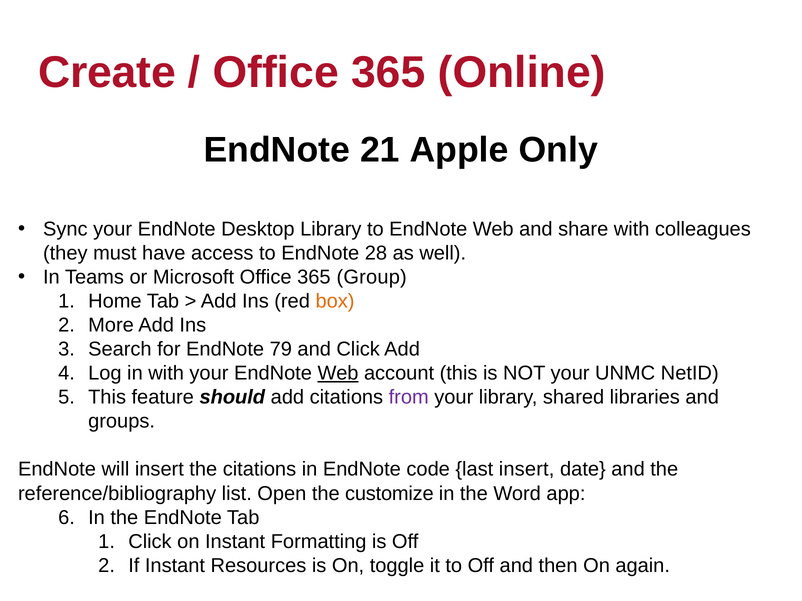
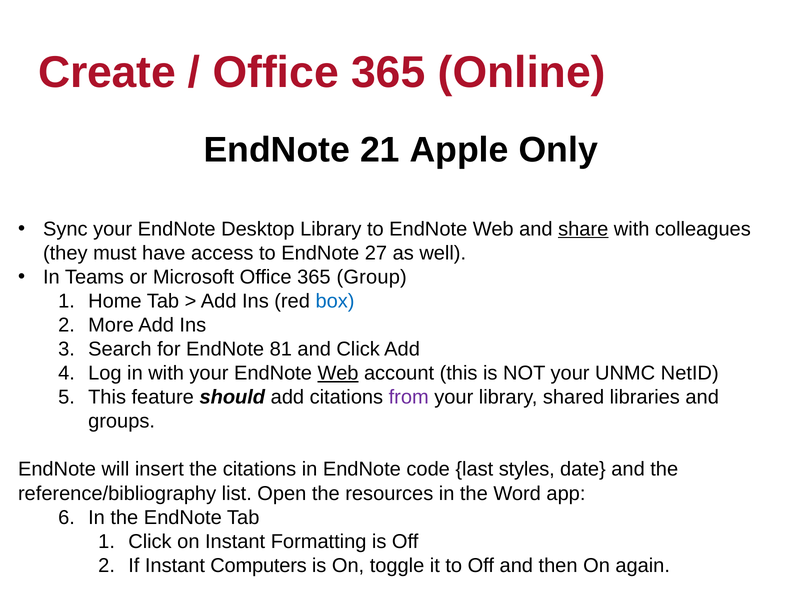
share underline: none -> present (583, 229)
28: 28 -> 27 (376, 253)
box colour: orange -> blue (335, 301)
79: 79 -> 81 (281, 349)
last insert: insert -> styles (527, 470)
customize: customize -> resources (389, 494)
Resources: Resources -> Computers (259, 566)
